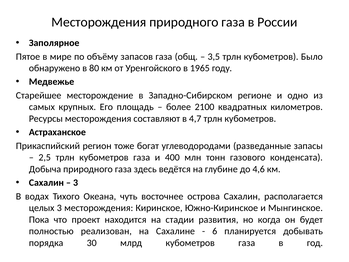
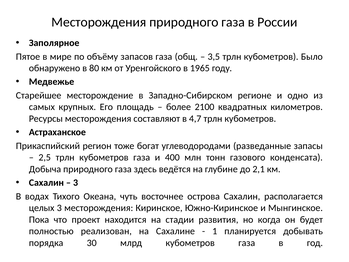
4,6: 4,6 -> 2,1 (259, 169)
6: 6 -> 1 (215, 231)
